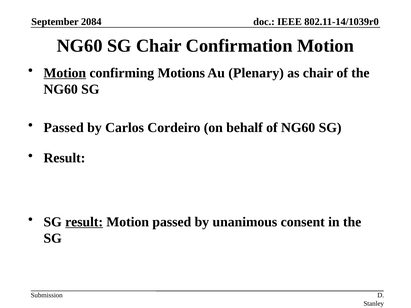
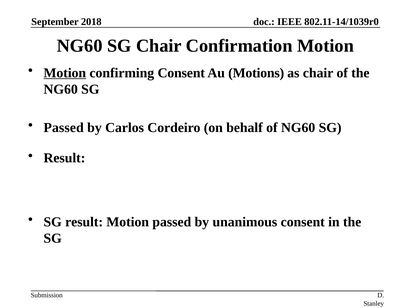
2084: 2084 -> 2018 (91, 22)
confirming Motions: Motions -> Consent (181, 73)
Plenary: Plenary -> Motions (256, 73)
result underline: present -> none (84, 222)
